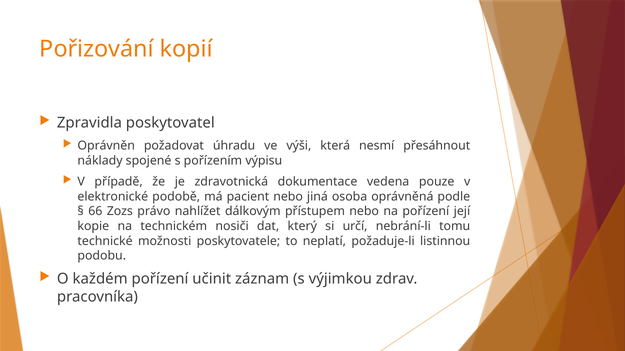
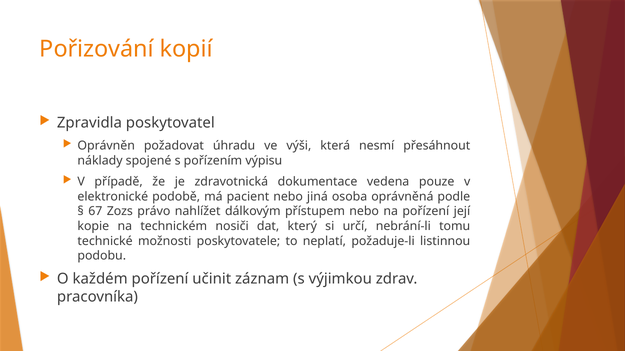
66: 66 -> 67 (95, 212)
